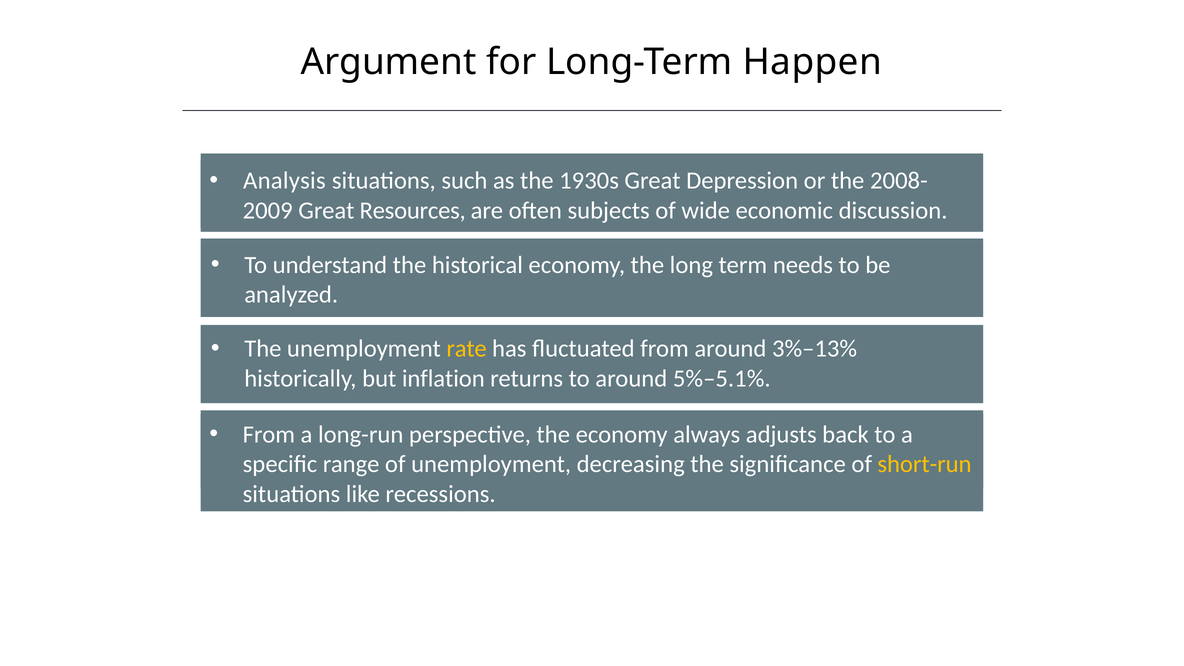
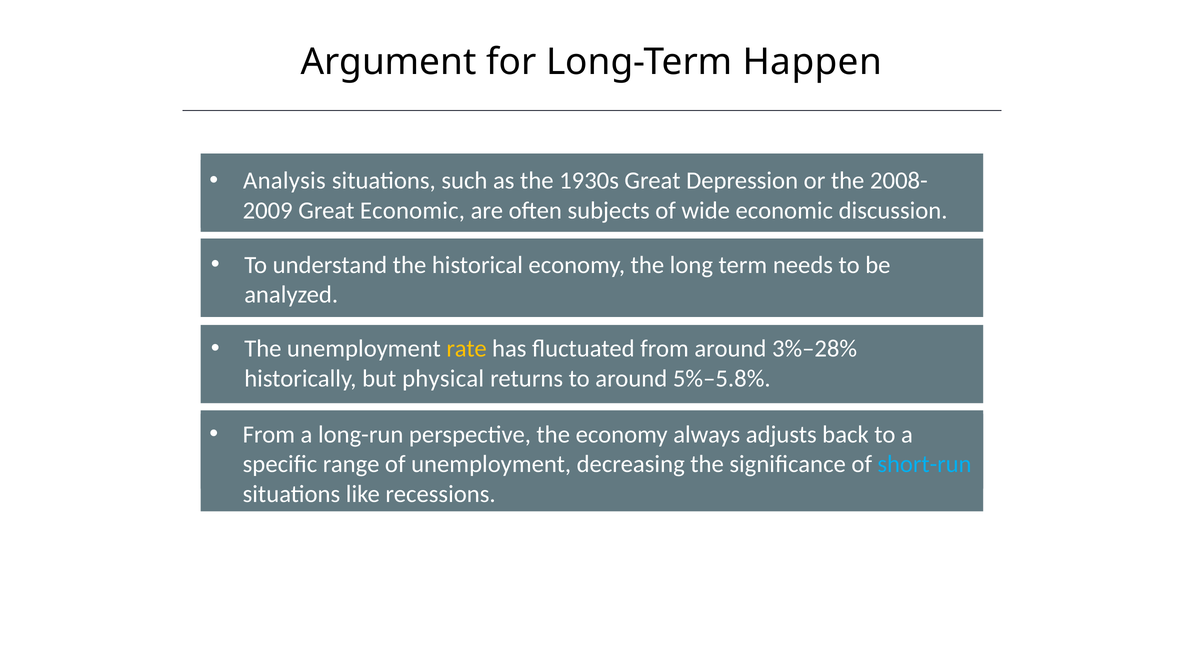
Great Resources: Resources -> Economic (412, 210)
3%–13%: 3%–13% -> 3%–28% (815, 349)
inflation: inflation -> physical (443, 378)
5%–5.1%: 5%–5.1% -> 5%–5.8% (722, 378)
short-run colour: yellow -> light blue (925, 464)
